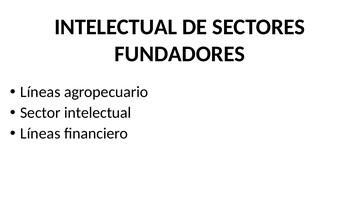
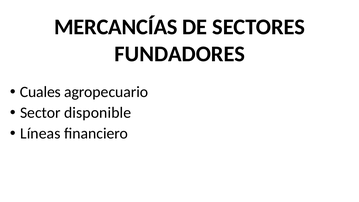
INTELECTUAL: INTELECTUAL -> MERCANCÍAS (116, 27)
Líneas: Líneas -> Cuales (40, 92)
Sector intelectual: intelectual -> disponible (98, 113)
